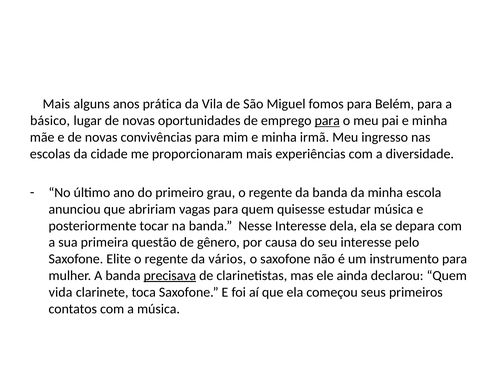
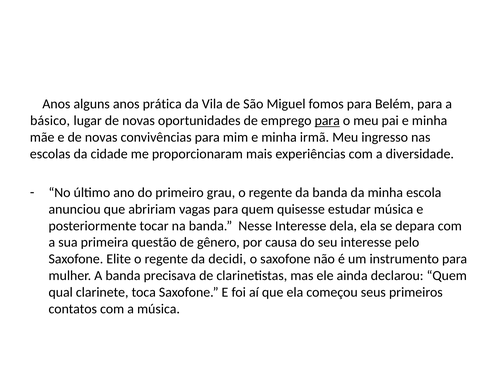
Mais: Mais -> Anos (56, 104)
vários: vários -> decidi (227, 259)
precisava underline: present -> none (170, 276)
vida: vida -> qual (61, 293)
